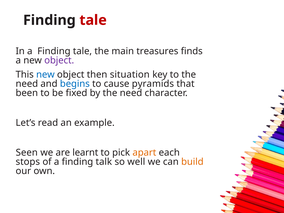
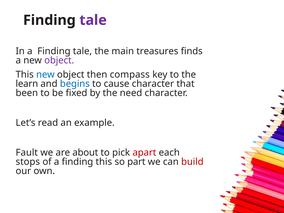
tale colour: red -> purple (93, 20)
situation: situation -> compass (130, 75)
need: need -> learn (27, 84)
cause pyramids: pyramids -> character (153, 84)
Seen: Seen -> Fault (27, 152)
learnt: learnt -> about (85, 152)
apart colour: orange -> red (144, 152)
finding talk: talk -> this (104, 162)
well: well -> part (136, 162)
build colour: orange -> red (192, 162)
